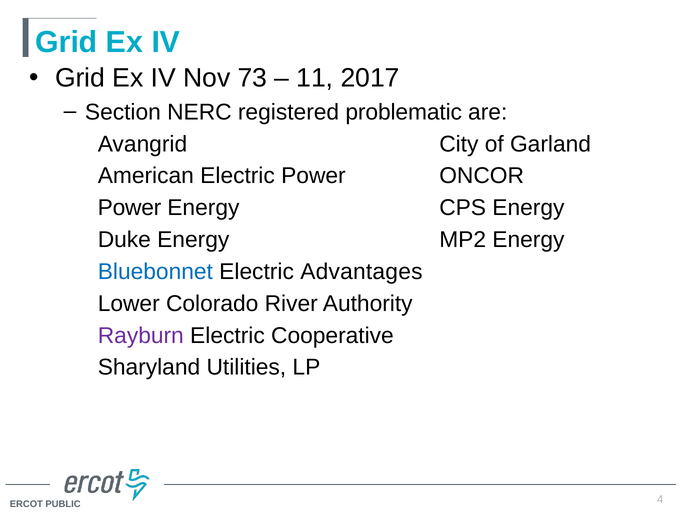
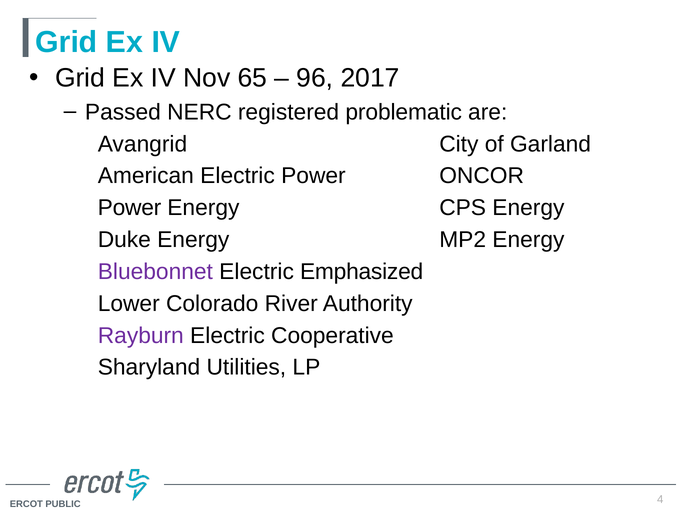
73: 73 -> 65 (252, 78)
11: 11 -> 96 (315, 78)
Section: Section -> Passed (123, 112)
Bluebonnet colour: blue -> purple (155, 271)
Advantages: Advantages -> Emphasized (362, 271)
